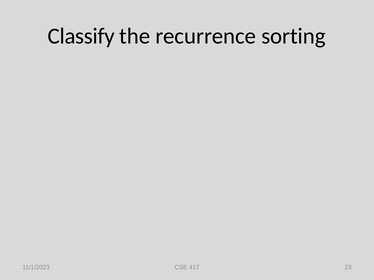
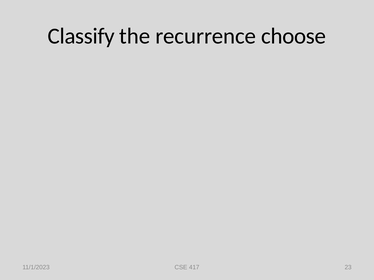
sorting: sorting -> choose (294, 36)
